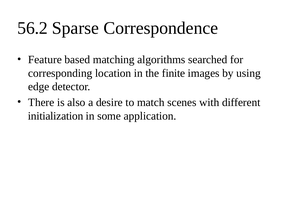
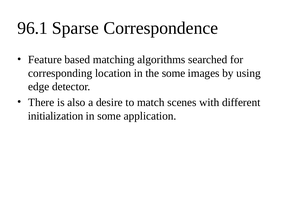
56.2: 56.2 -> 96.1 (33, 28)
the finite: finite -> some (174, 73)
